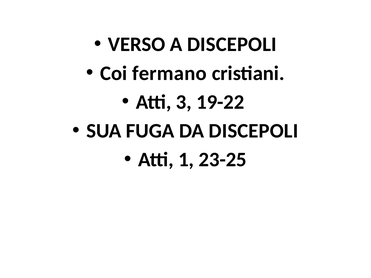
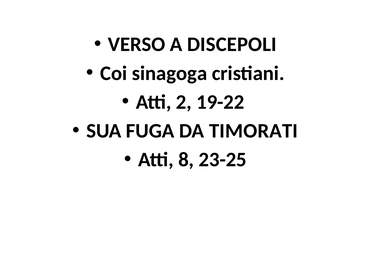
fermano: fermano -> sinagoga (169, 73)
3: 3 -> 2 (184, 102)
DA DISCEPOLI: DISCEPOLI -> TIMORATI (253, 131)
1: 1 -> 8 (186, 160)
